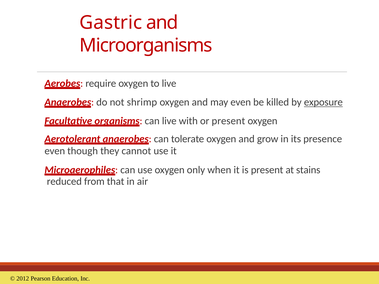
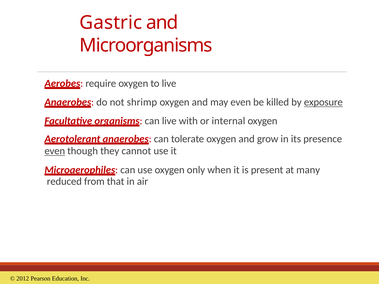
or present: present -> internal (228, 121)
even underline: none -> present (55, 151)
stains: stains -> many (308, 170)
